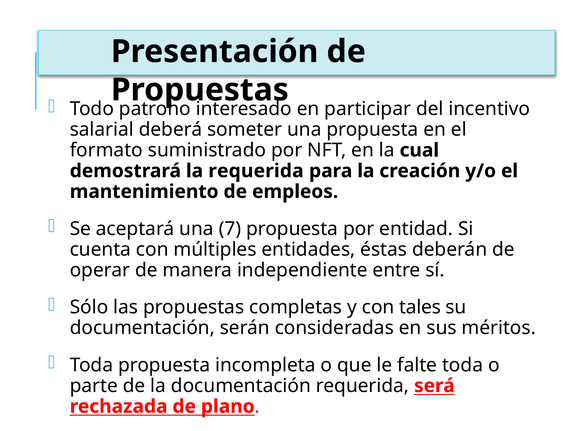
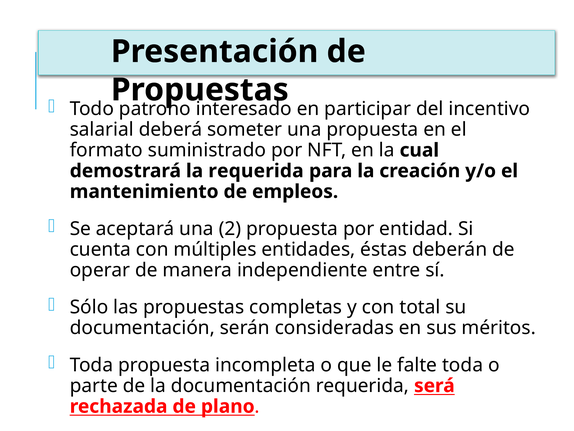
7: 7 -> 2 (230, 228)
tales: tales -> total (420, 307)
